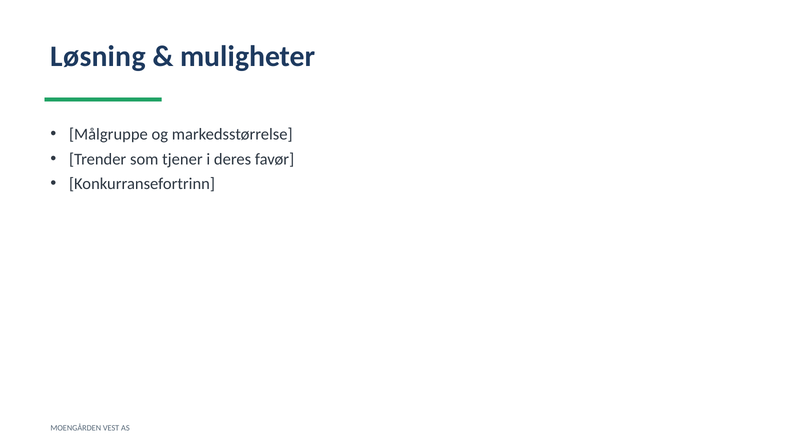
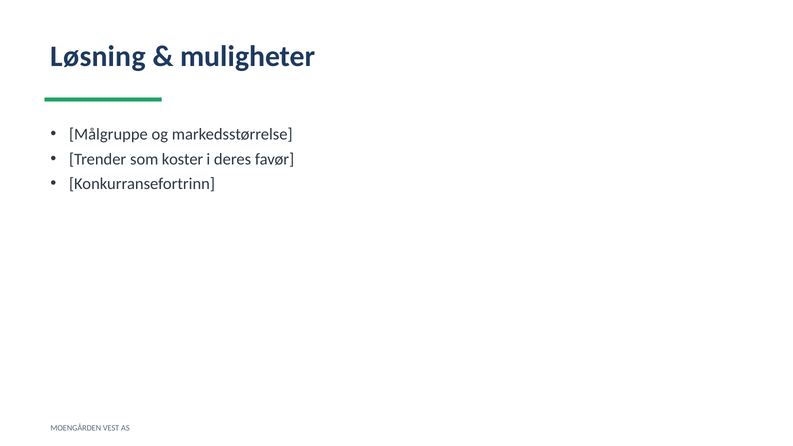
tjener: tjener -> koster (183, 159)
